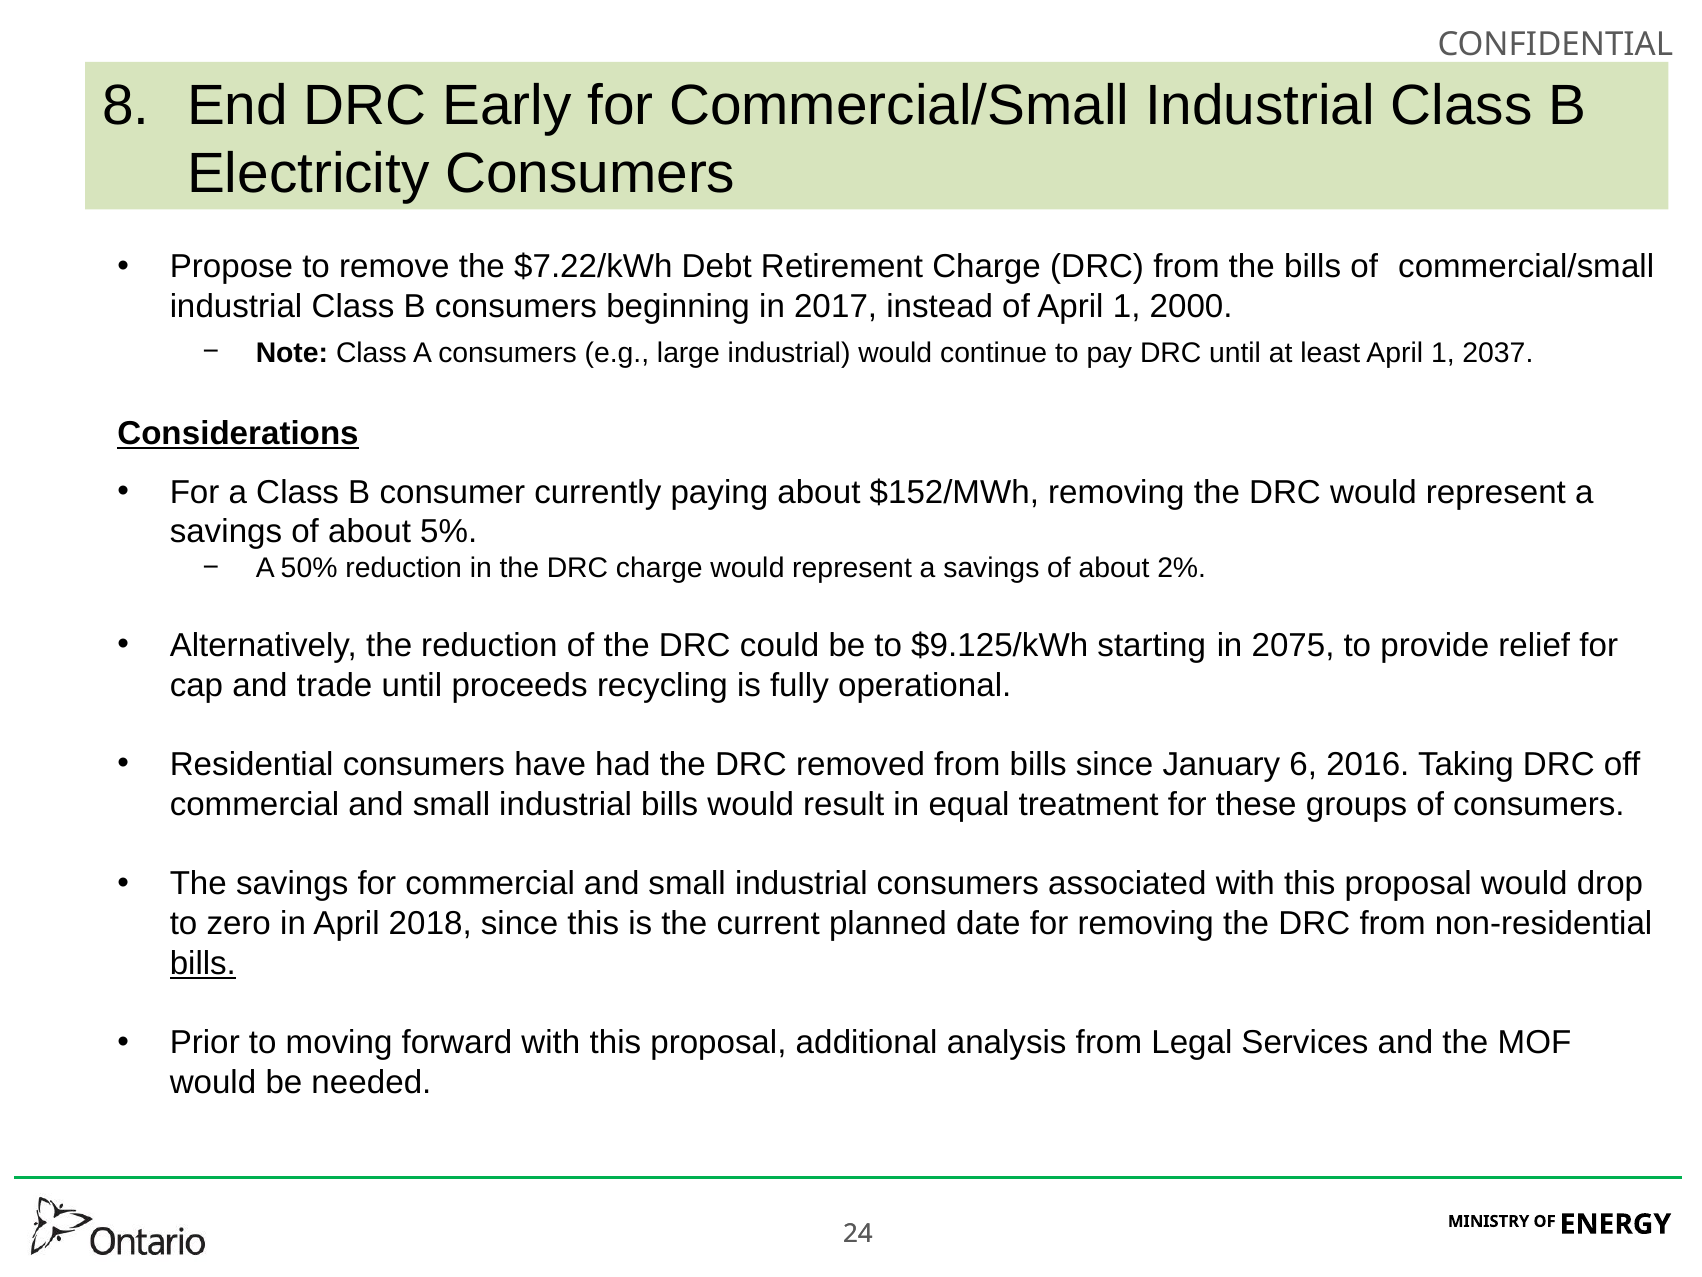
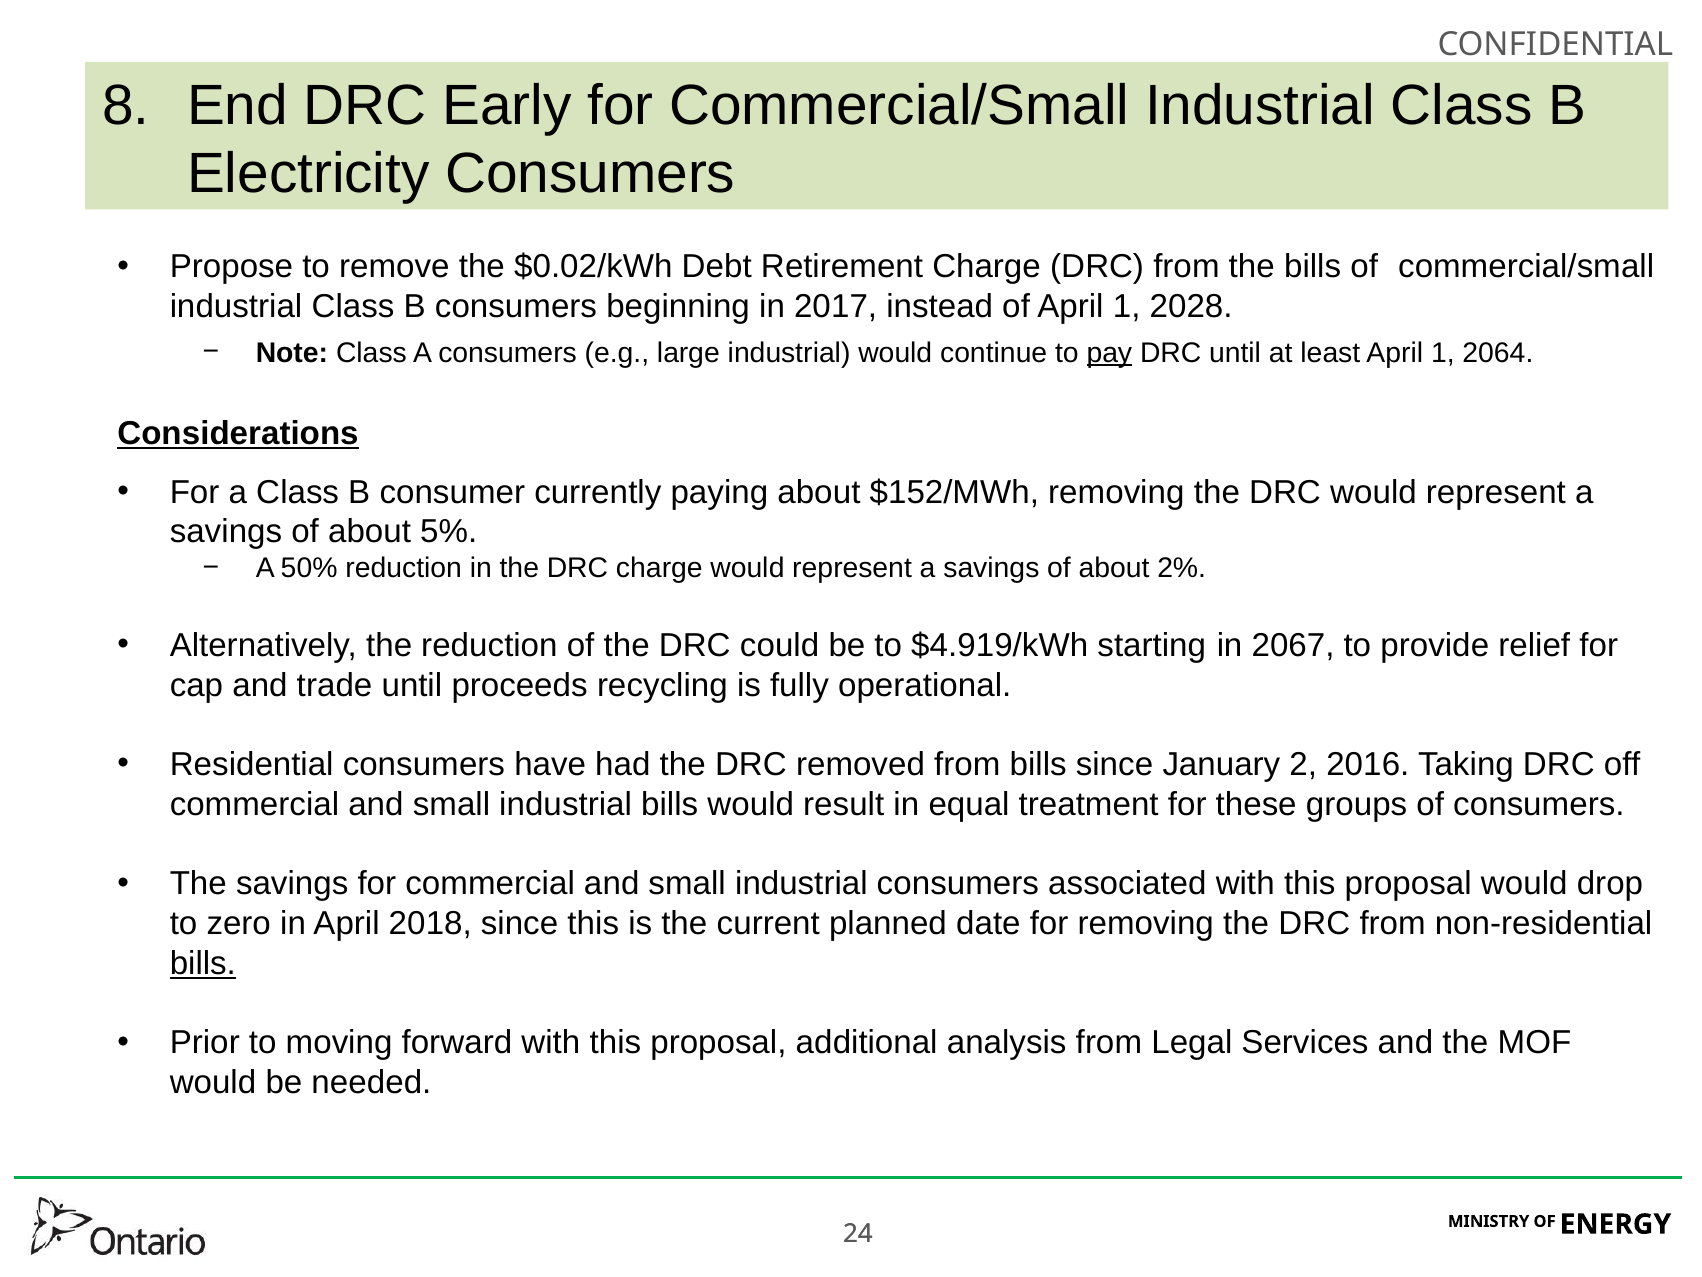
$7.22/kWh: $7.22/kWh -> $0.02/kWh (593, 267)
2000: 2000 -> 2028 (1191, 307)
pay underline: none -> present (1109, 353)
2037: 2037 -> 2064 (1498, 353)
$9.125/kWh: $9.125/kWh -> $4.919/kWh (1000, 645)
2075: 2075 -> 2067 (1293, 645)
6: 6 -> 2 (1303, 764)
